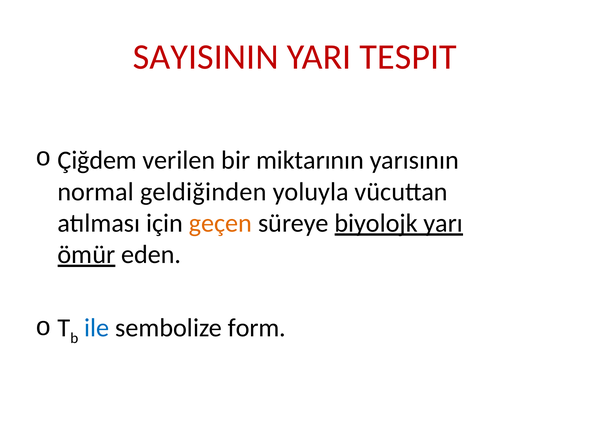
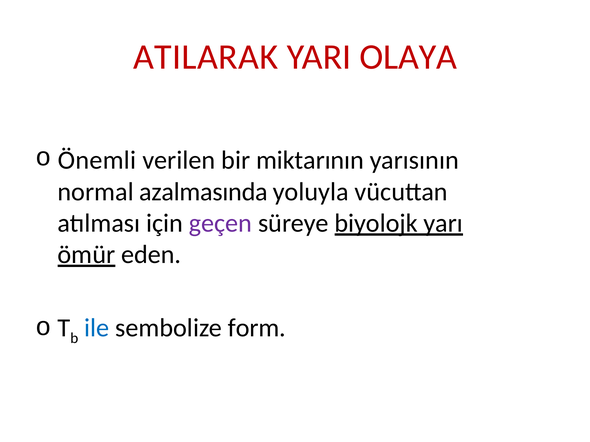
SAYISININ: SAYISININ -> ATILARAK (206, 57)
TESPIT: TESPIT -> OLAYA (408, 57)
Çiğdem: Çiğdem -> Önemli (97, 160)
geldiğinden: geldiğinden -> azalmasında (204, 192)
geçen colour: orange -> purple (221, 223)
